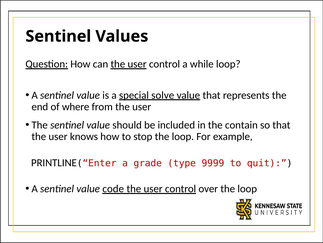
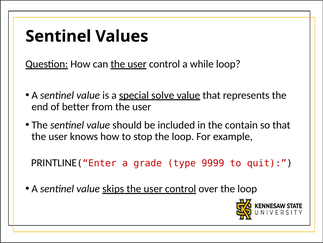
where: where -> better (76, 107)
code: code -> skips (113, 188)
